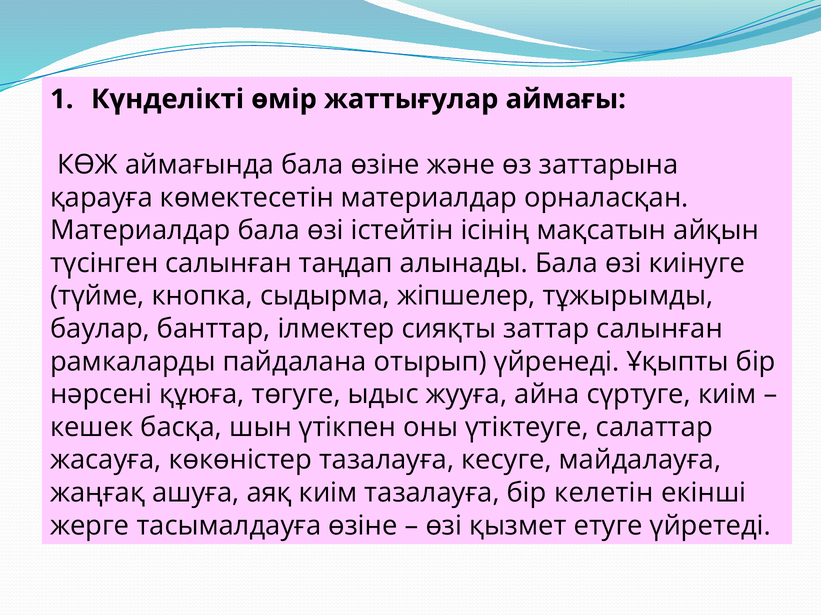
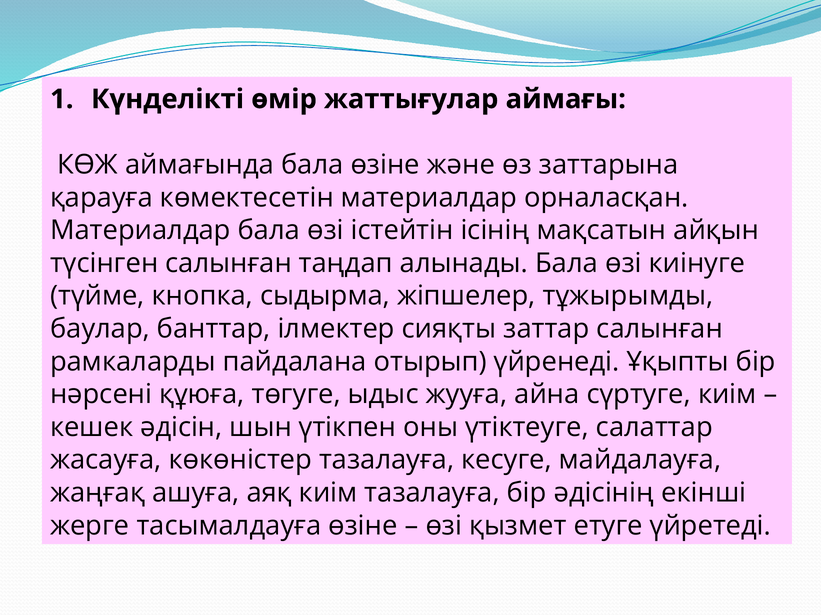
басқа: басқа -> әдісін (181, 428)
келетін: келетін -> әдісінің (604, 493)
